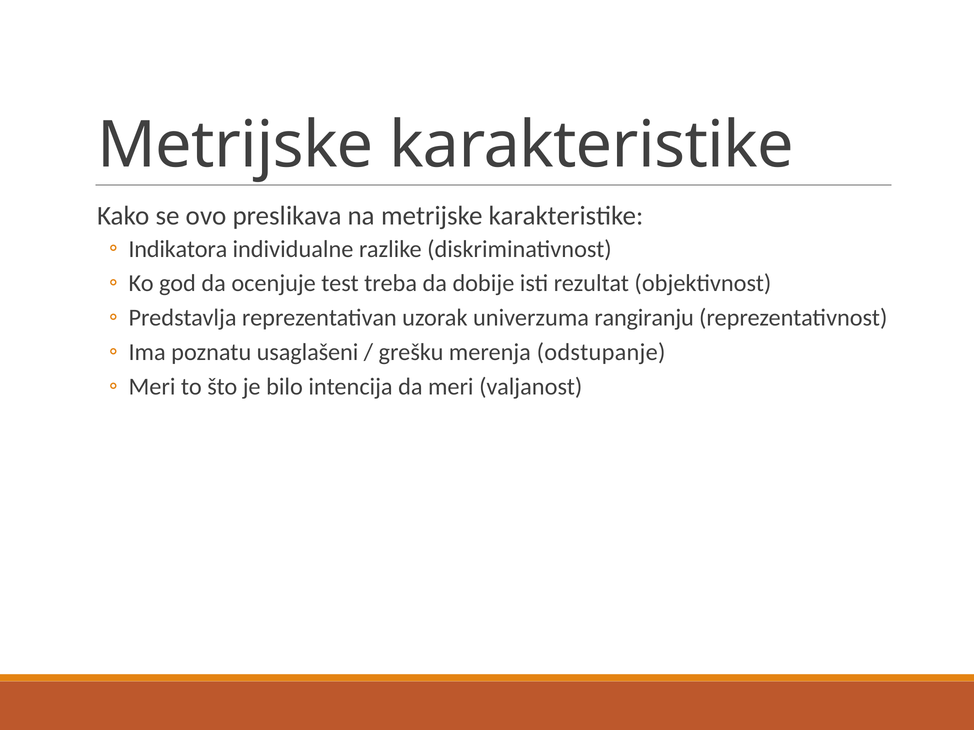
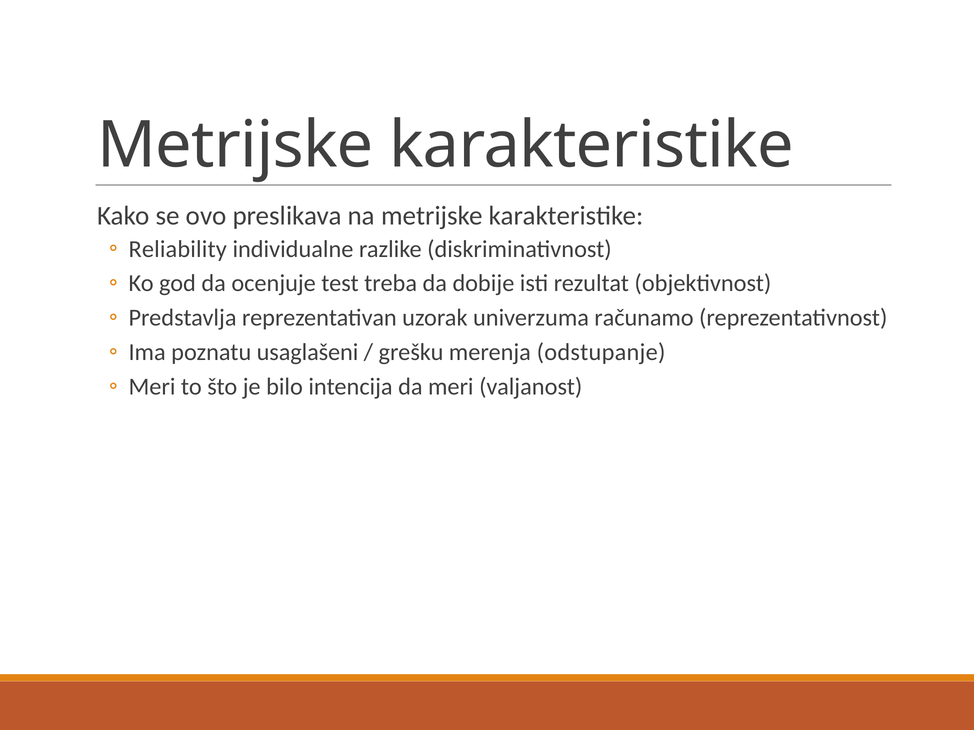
Indikatora: Indikatora -> Reliability (178, 249)
rangiranju: rangiranju -> računamo (644, 318)
